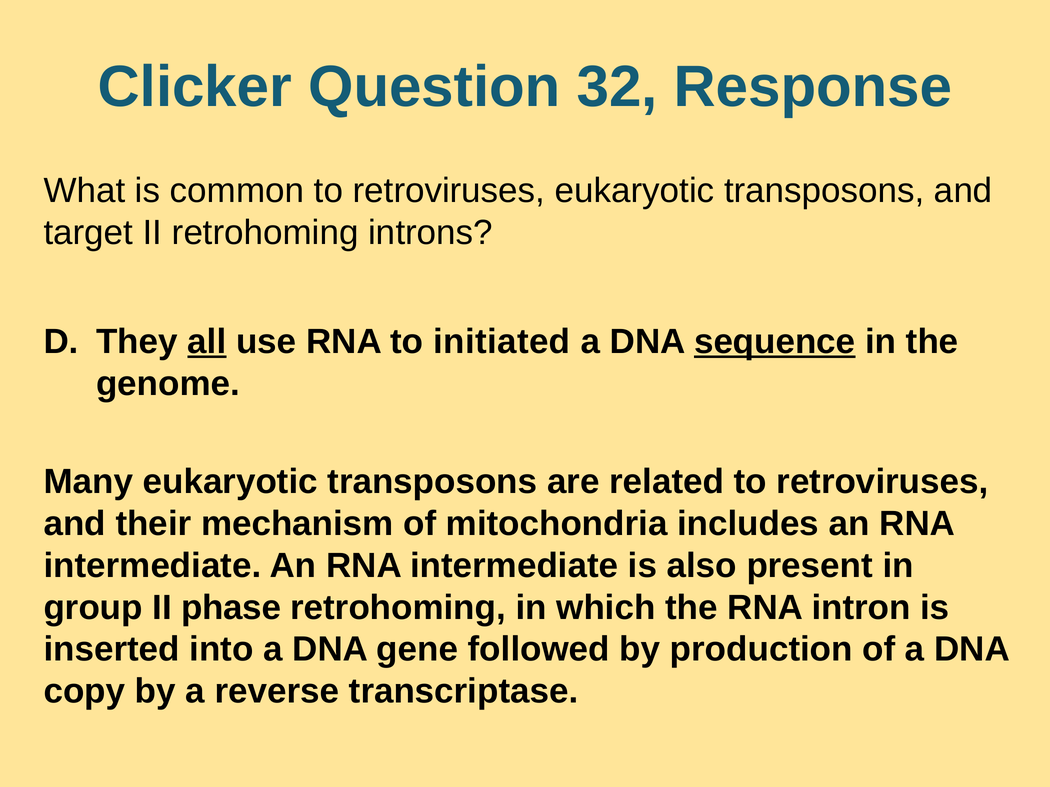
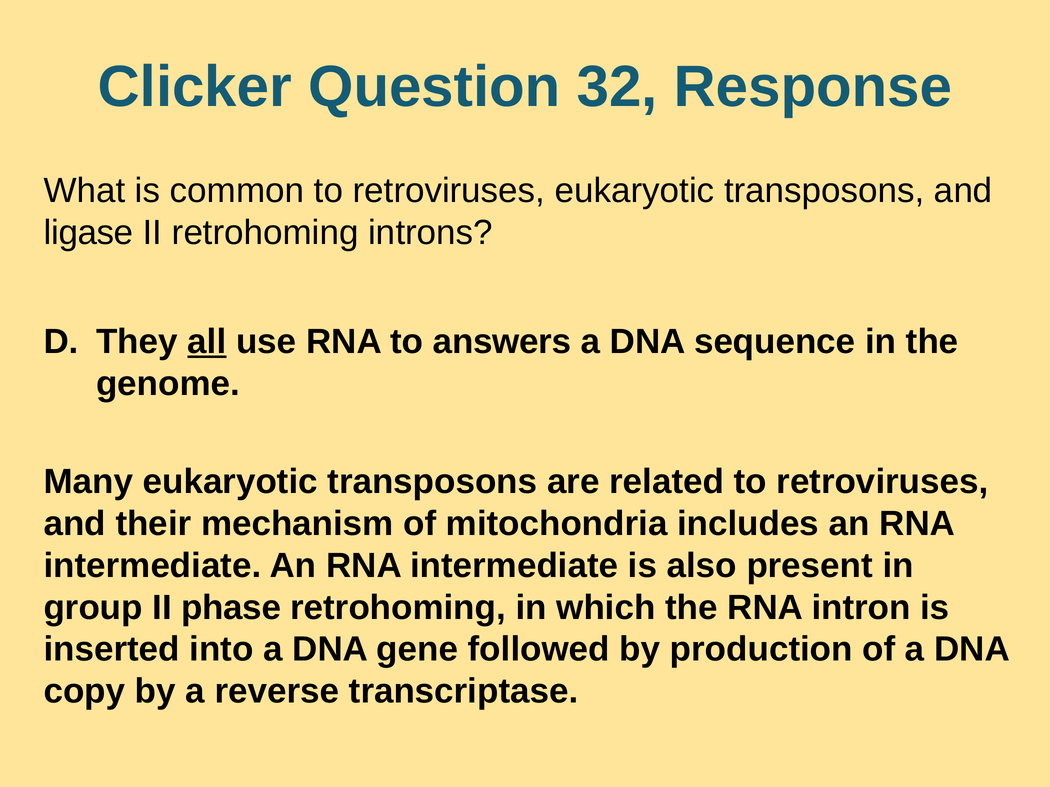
target: target -> ligase (89, 233)
initiated: initiated -> answers (502, 342)
sequence underline: present -> none (775, 342)
